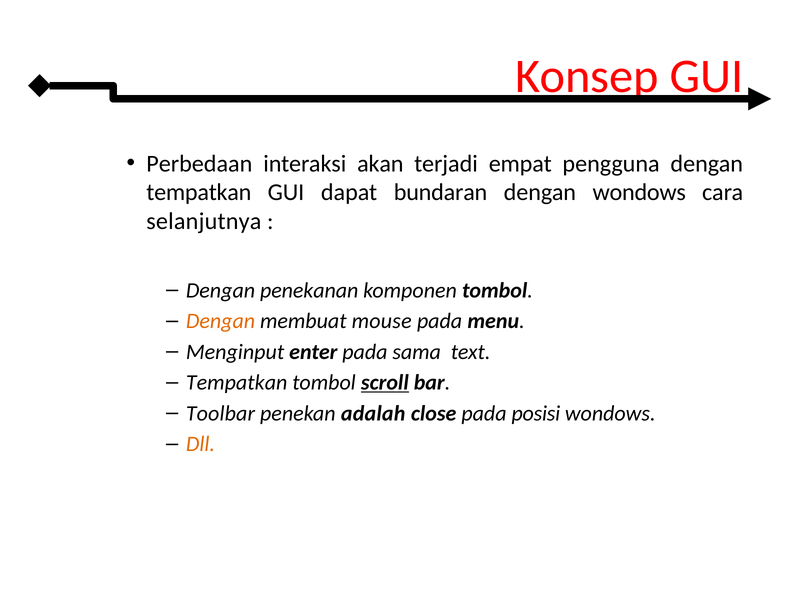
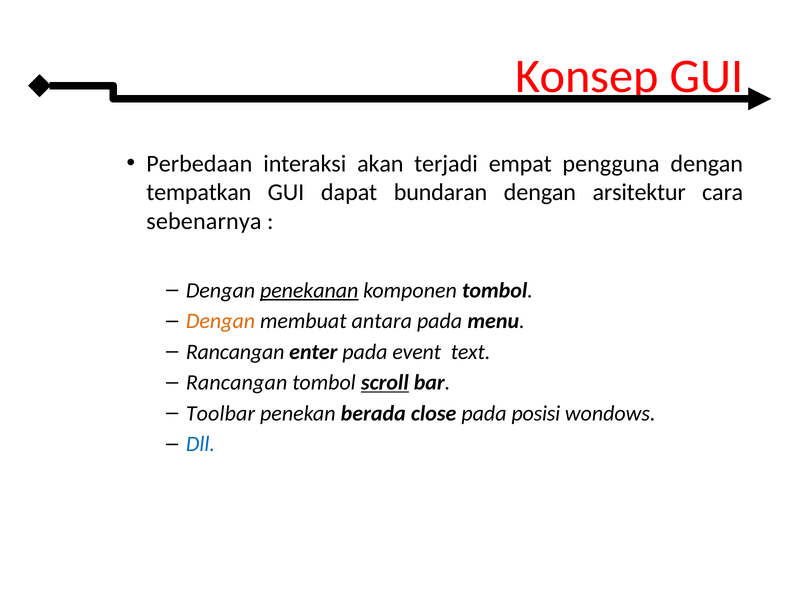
dengan wondows: wondows -> arsitektur (639, 193)
selanjutnya: selanjutnya -> sebenarnya (204, 222)
penekanan underline: none -> present (309, 290)
mouse: mouse -> antara (382, 321)
Menginput: Menginput -> Rancangan (235, 352)
sama: sama -> event (417, 352)
Tempatkan: Tempatkan -> Rancangan (237, 383)
adalah: adalah -> berada (373, 414)
Dll colour: orange -> blue (200, 444)
